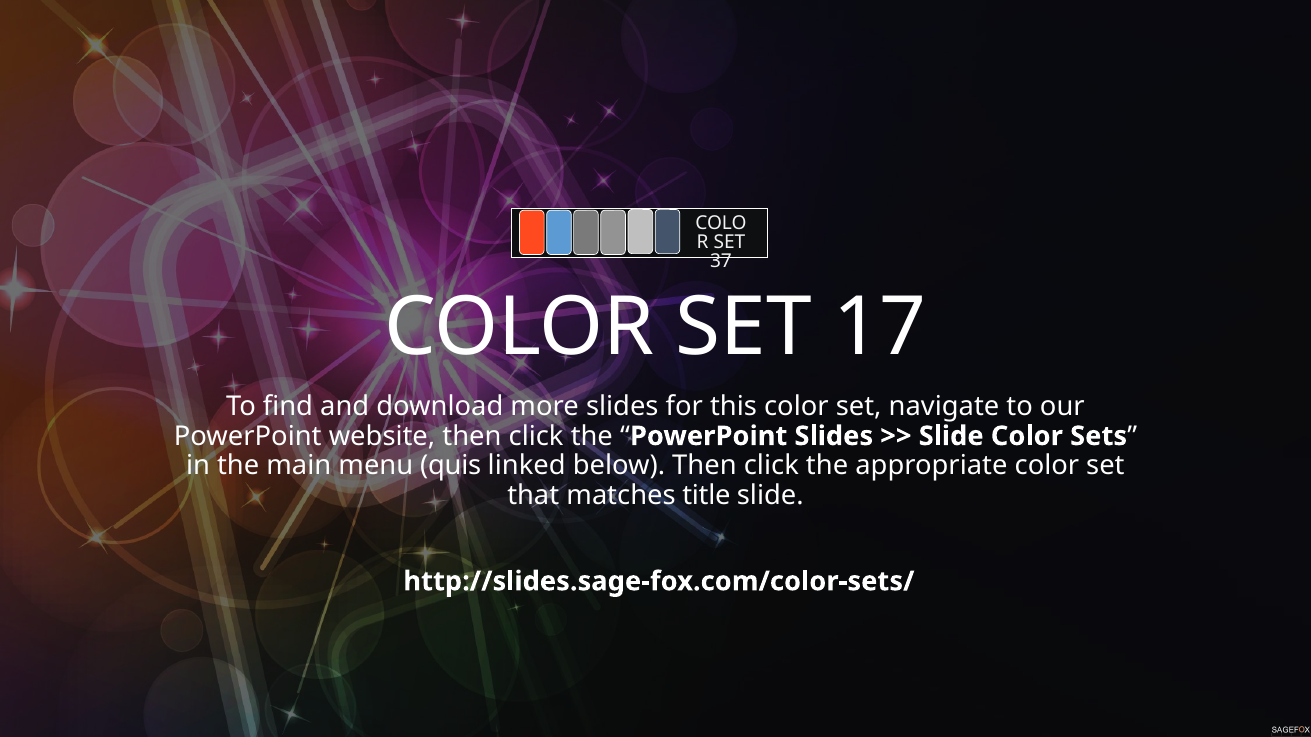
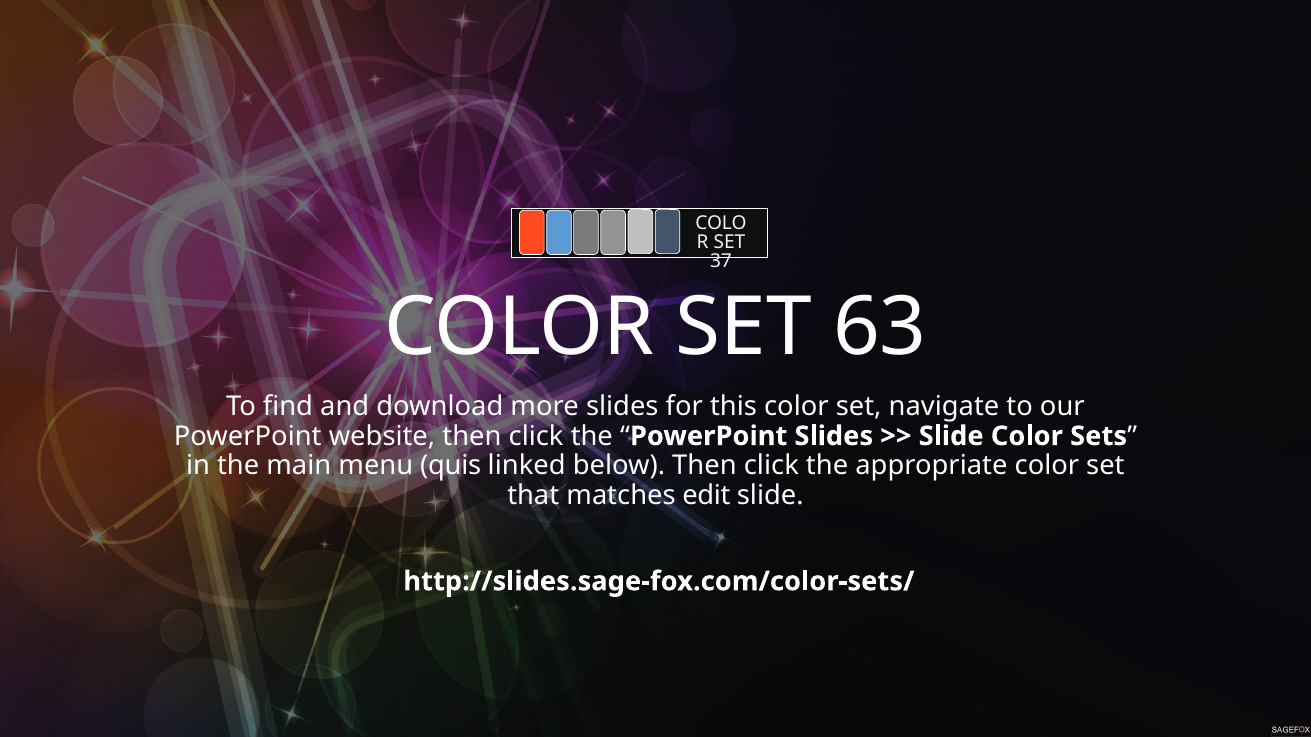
17: 17 -> 63 (880, 328)
title: title -> edit (706, 495)
